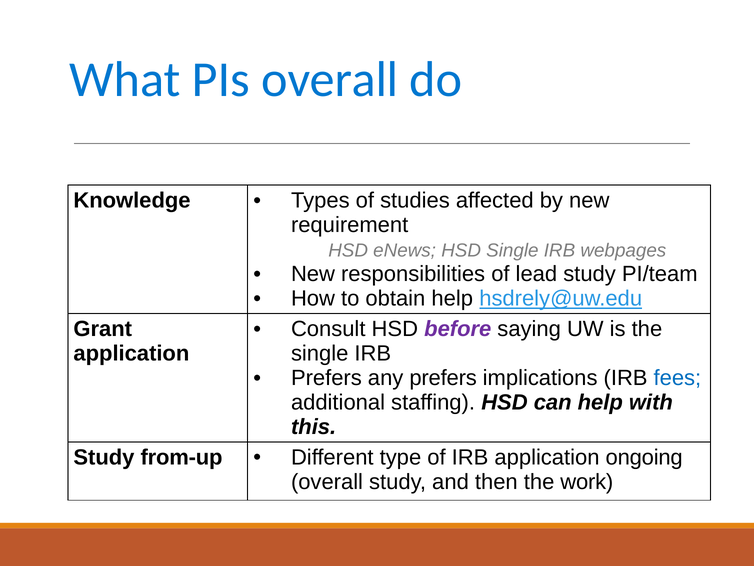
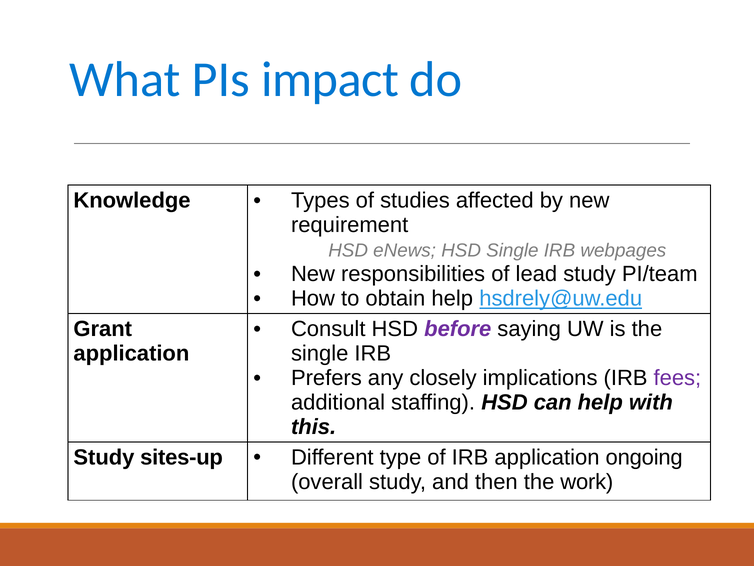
PIs overall: overall -> impact (330, 80)
any prefers: prefers -> closely (443, 378)
fees colour: blue -> purple (677, 378)
from-up: from-up -> sites-up (182, 457)
